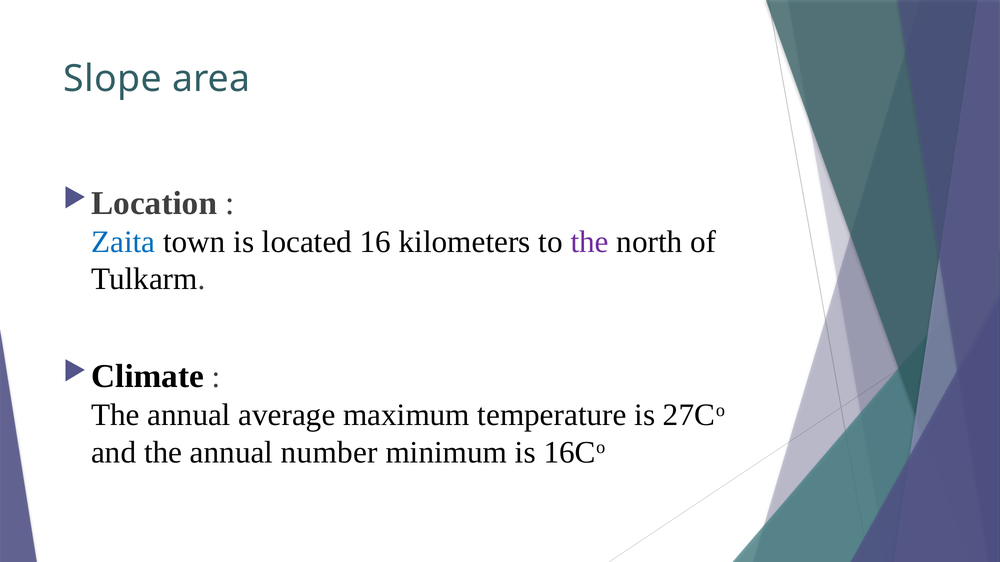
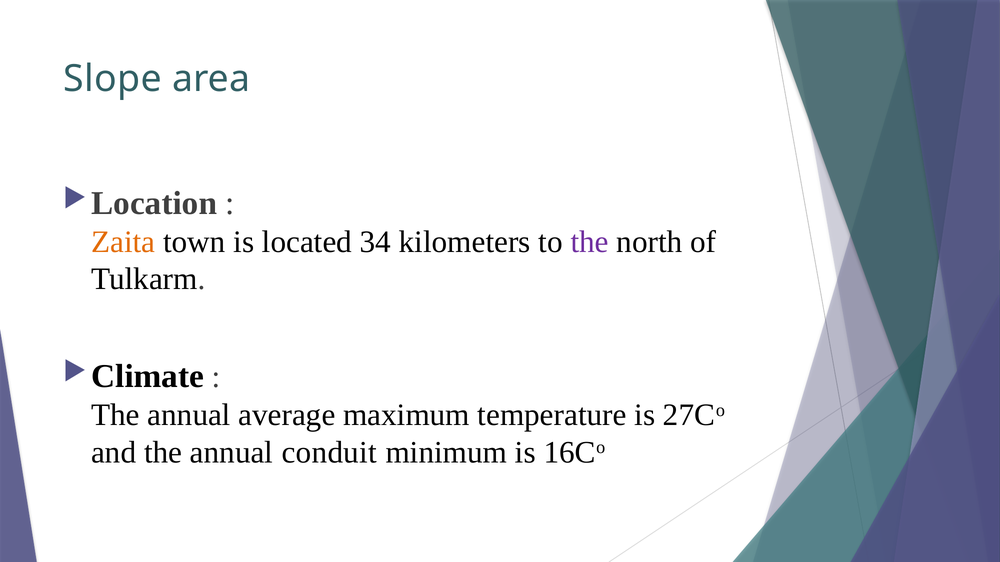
Zaita colour: blue -> orange (123, 242)
16: 16 -> 34 (375, 242)
number: number -> conduit (329, 453)
